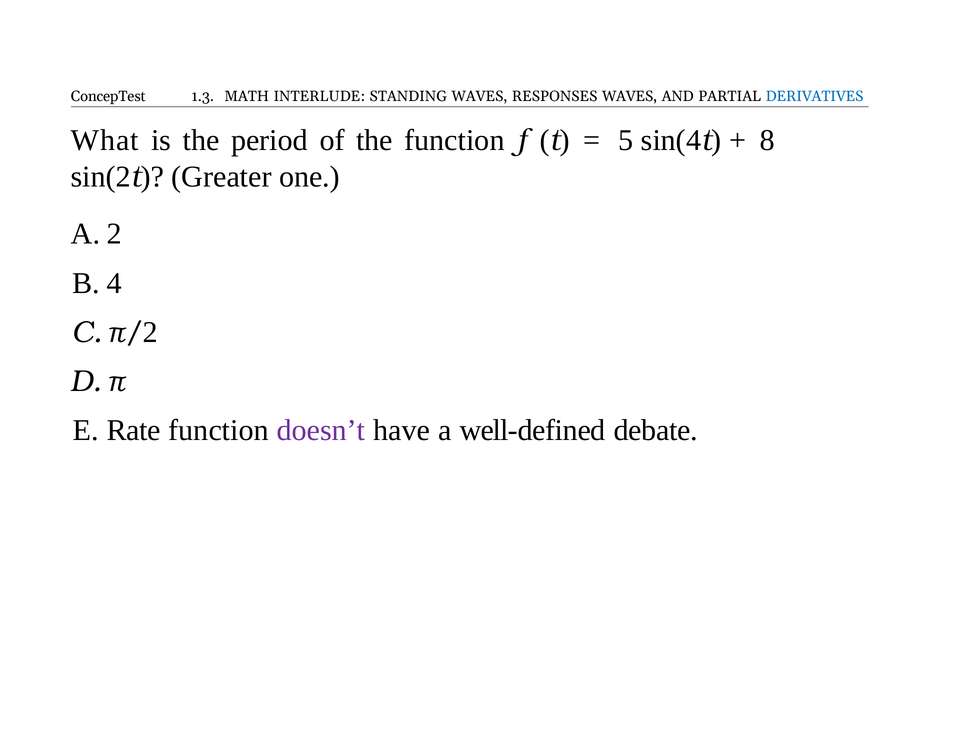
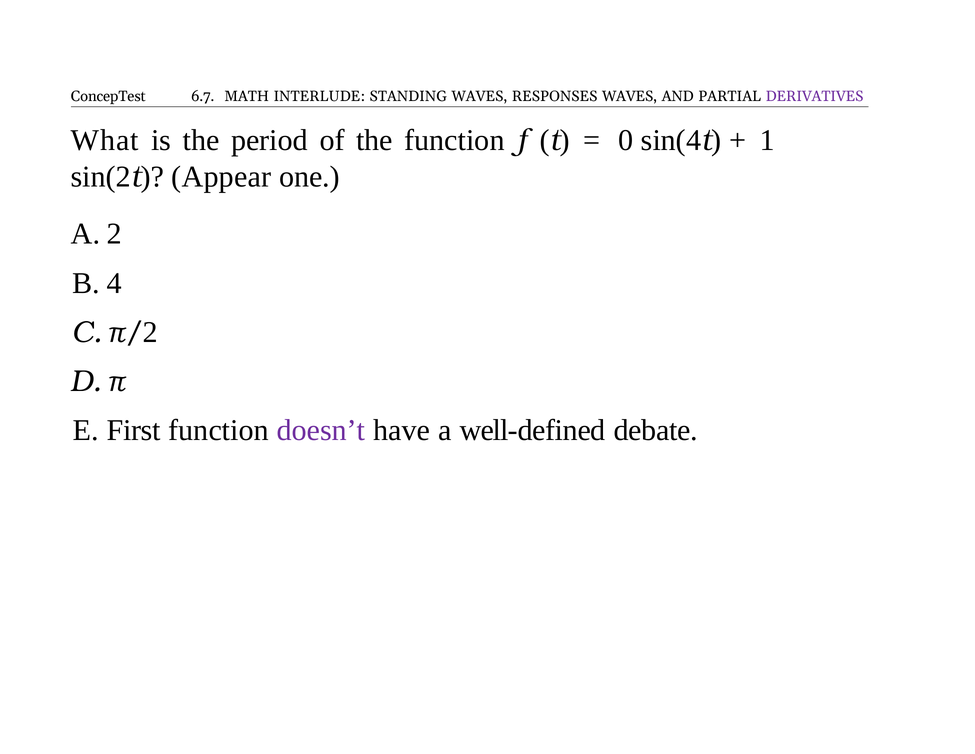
1.3: 1.3 -> 6.7 (203, 96)
DERIVATIVES colour: blue -> purple (815, 96)
5: 5 -> 0 (626, 140)
8: 8 -> 1 (767, 140)
Greater: Greater -> Appear (221, 177)
Rate: Rate -> First (134, 430)
